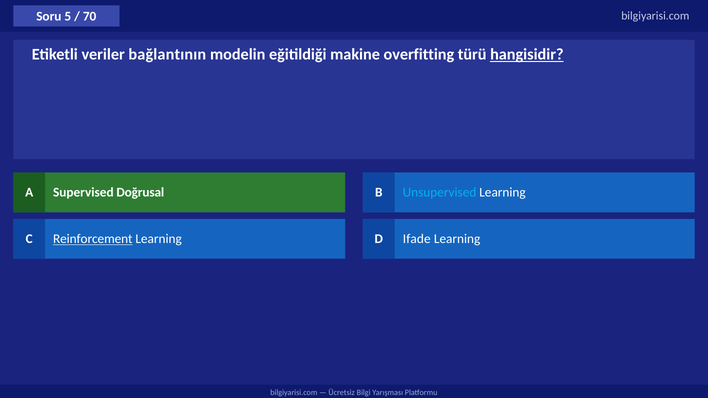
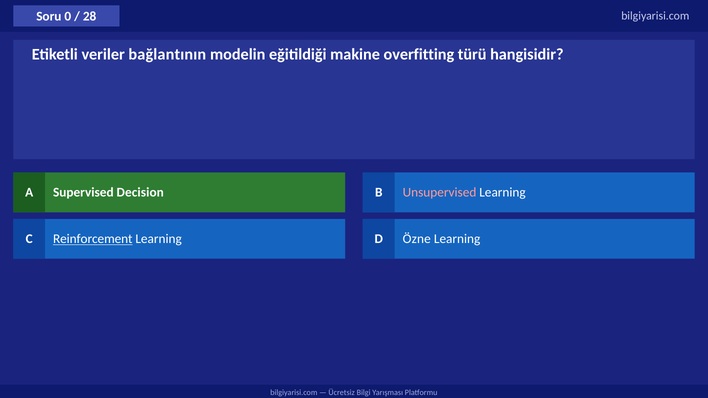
5: 5 -> 0 (68, 16)
70: 70 -> 28 (90, 16)
hangisidir underline: present -> none (527, 54)
Doğrusal: Doğrusal -> Decision (140, 193)
Unsupervised colour: light blue -> pink (440, 193)
Ifade: Ifade -> Özne (417, 239)
